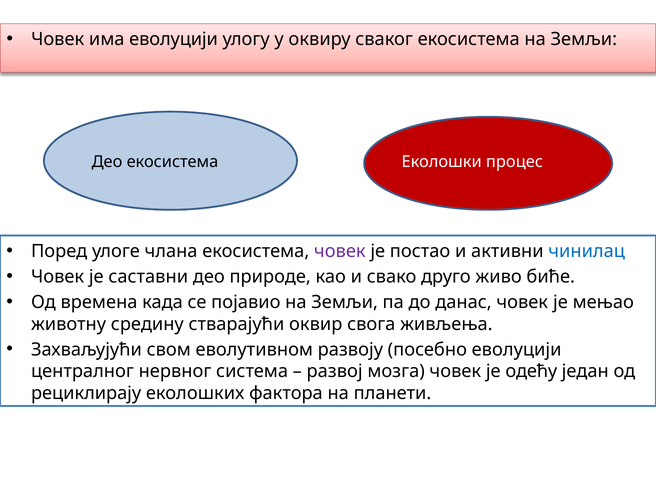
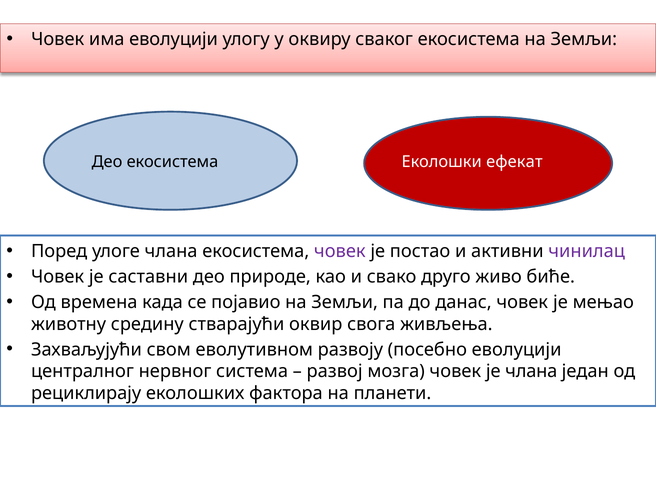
процес: процес -> ефекат (514, 162)
чинилац colour: blue -> purple (587, 251)
је одећу: одећу -> члана (531, 371)
